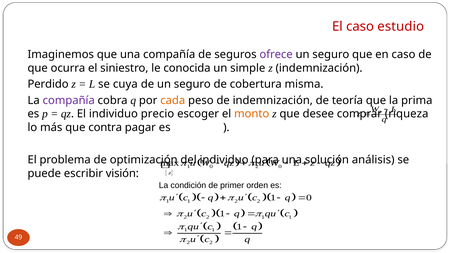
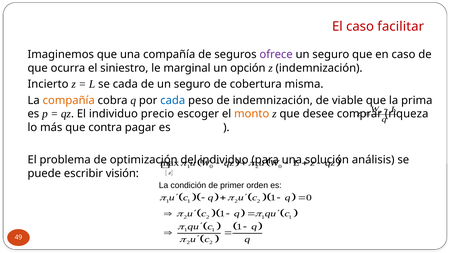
estudio: estudio -> facilitar (401, 26)
conocida: conocida -> marginal (187, 68)
simple: simple -> opción (248, 68)
Perdido: Perdido -> Incierto (48, 84)
se cuya: cuya -> cada (125, 84)
compañía colour: purple -> orange (69, 100)
cada colour: orange -> blue (173, 100)
teoría: teoría -> viable (347, 100)
